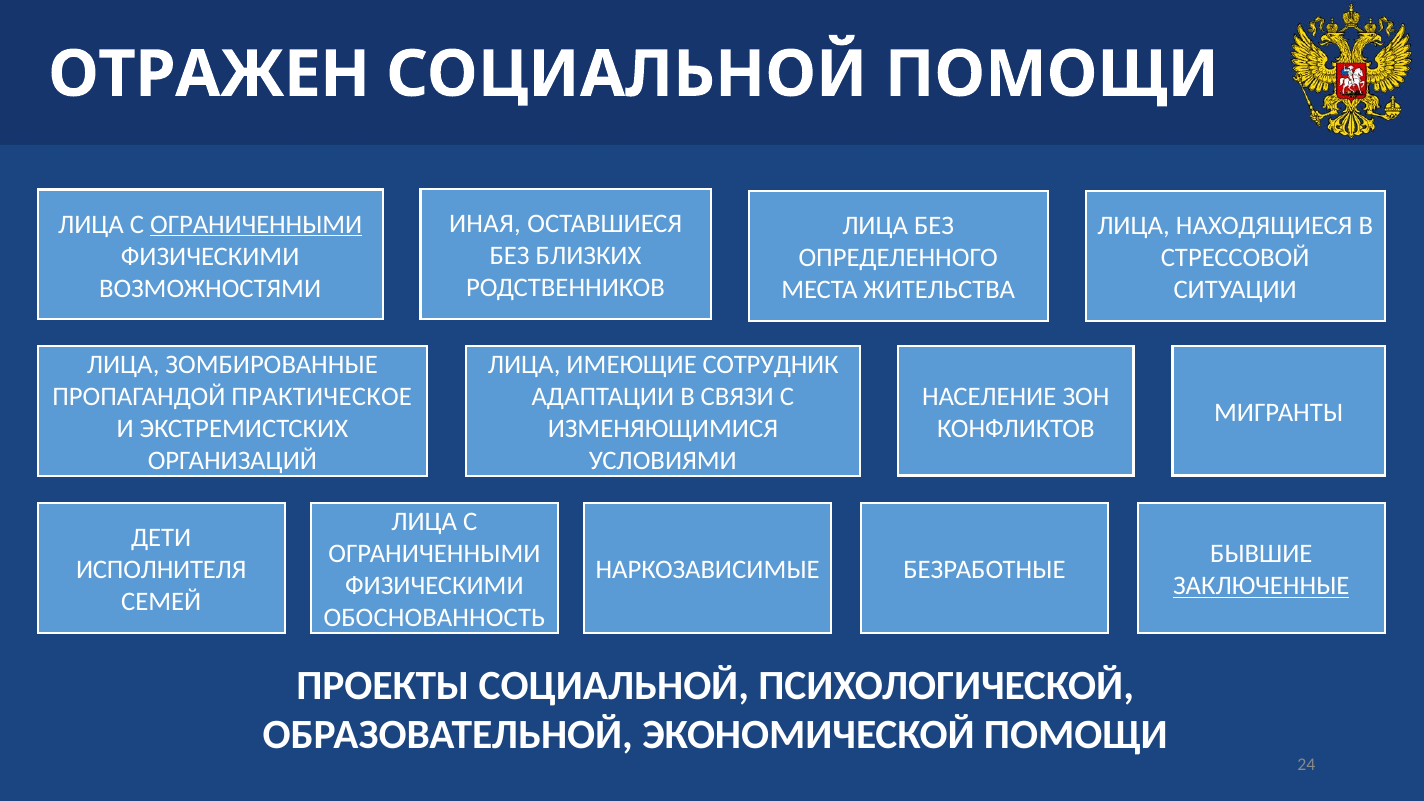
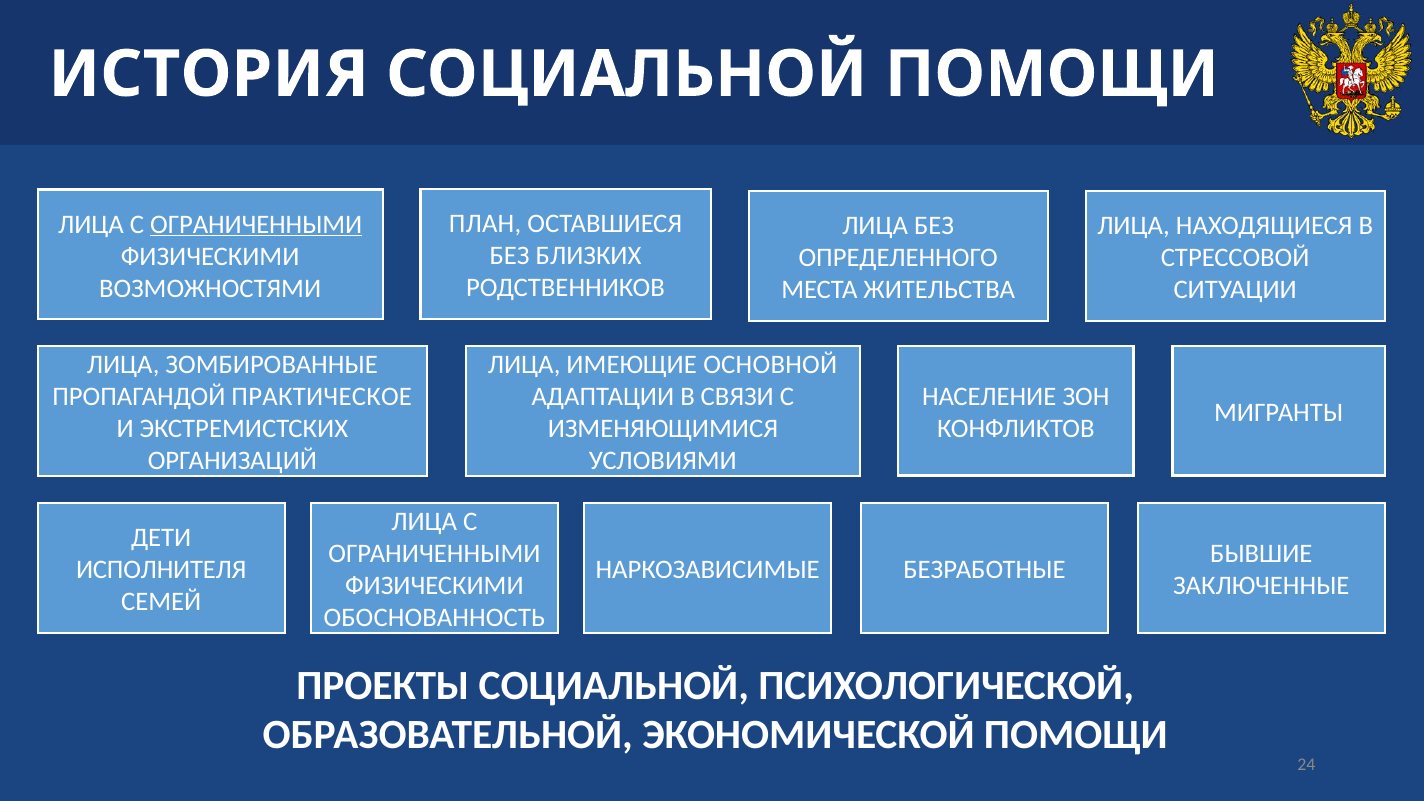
ОТРАЖЕН: ОТРАЖЕН -> ИСТОРИЯ (209, 74)
ИНАЯ: ИНАЯ -> ПЛАН (485, 224)
СОТРУДНИК: СОТРУДНИК -> ОСНОВНОЙ (770, 365)
ЗАКЛЮЧЕННЫЕ underline: present -> none (1261, 586)
